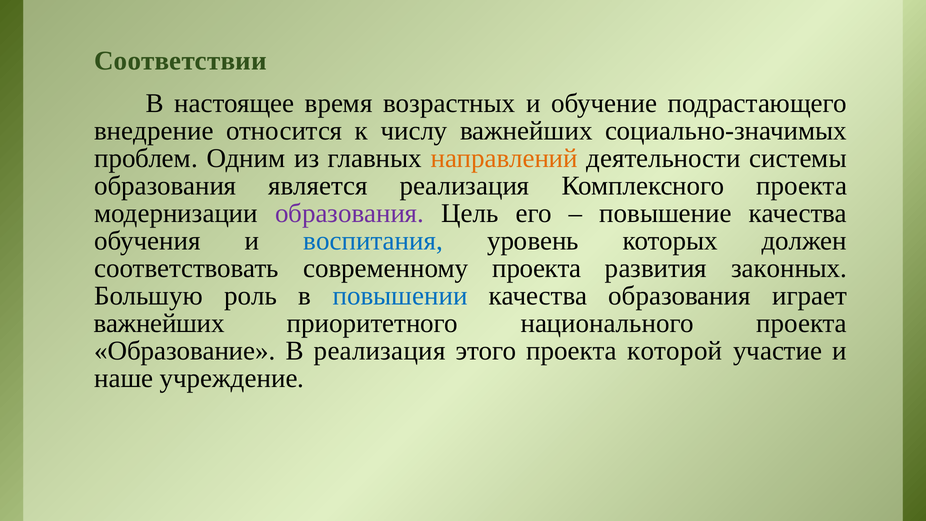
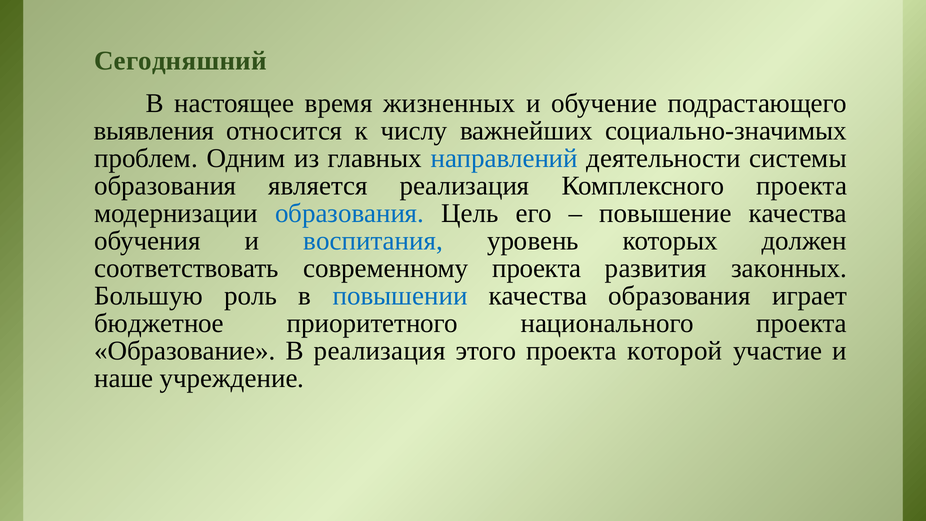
Соответствии: Соответствии -> Сегодняшний (180, 61)
возрастных: возрастных -> жизненных (449, 103)
внедрение: внедрение -> выявления (154, 131)
направлений colour: orange -> blue (504, 158)
образования colour: purple -> blue (350, 213)
важнейших: важнейших -> бюджетное (159, 323)
